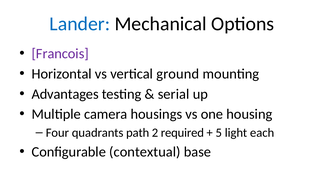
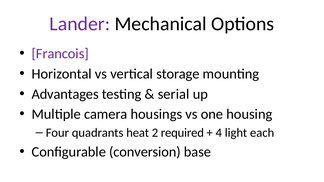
Lander colour: blue -> purple (80, 24)
ground: ground -> storage (178, 74)
path: path -> heat (138, 133)
5: 5 -> 4 (219, 133)
contextual: contextual -> conversion (145, 152)
